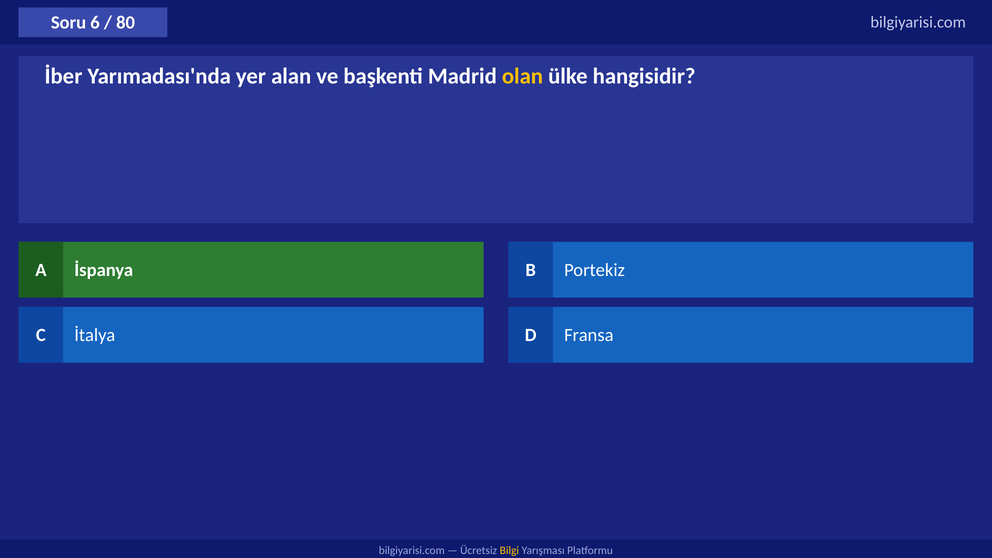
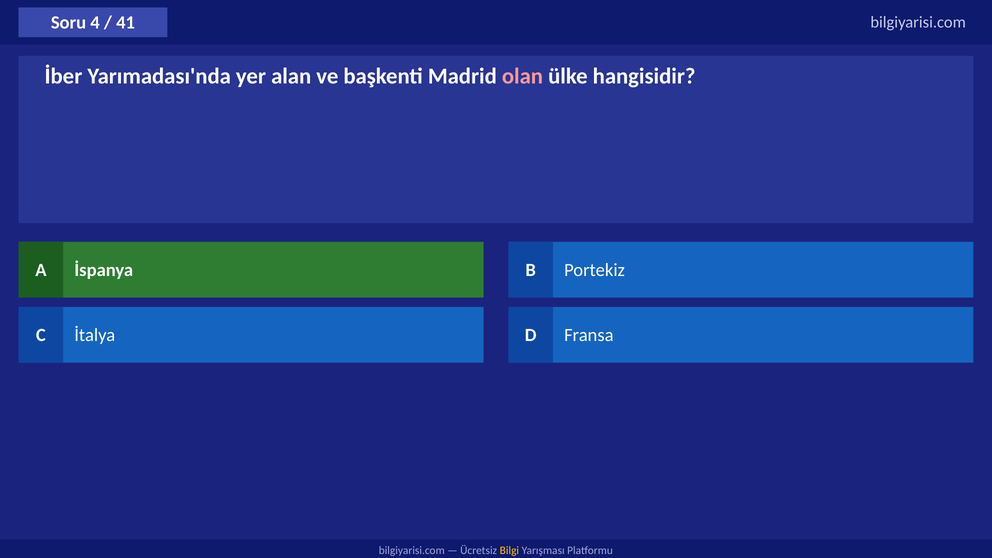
6: 6 -> 4 (95, 23)
80: 80 -> 41 (126, 23)
olan colour: yellow -> pink (522, 76)
